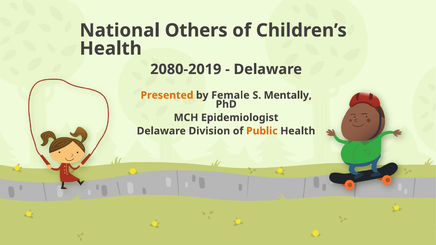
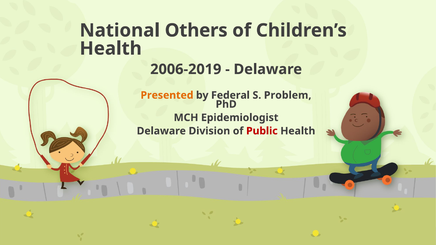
2080-2019: 2080-2019 -> 2006-2019 (186, 69)
Female: Female -> Federal (230, 95)
Mentally: Mentally -> Problem (288, 95)
Public colour: orange -> red (262, 131)
